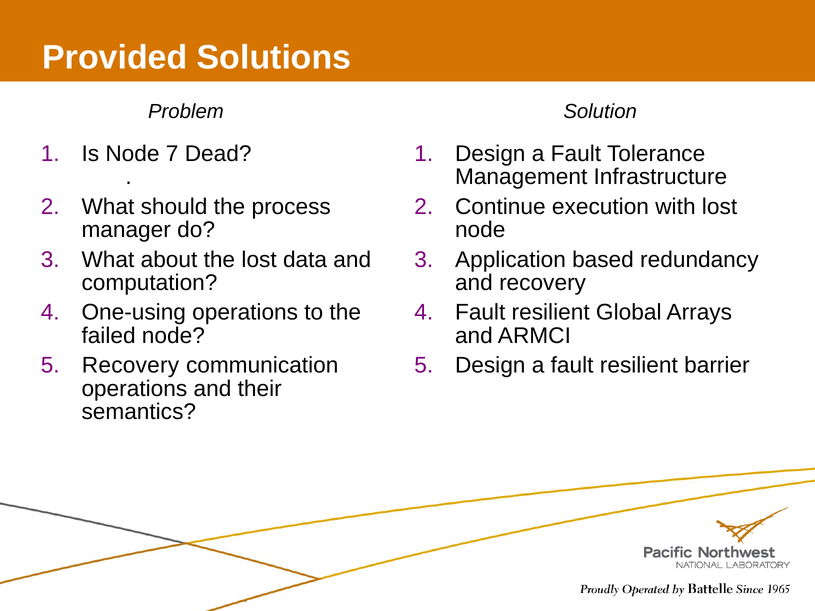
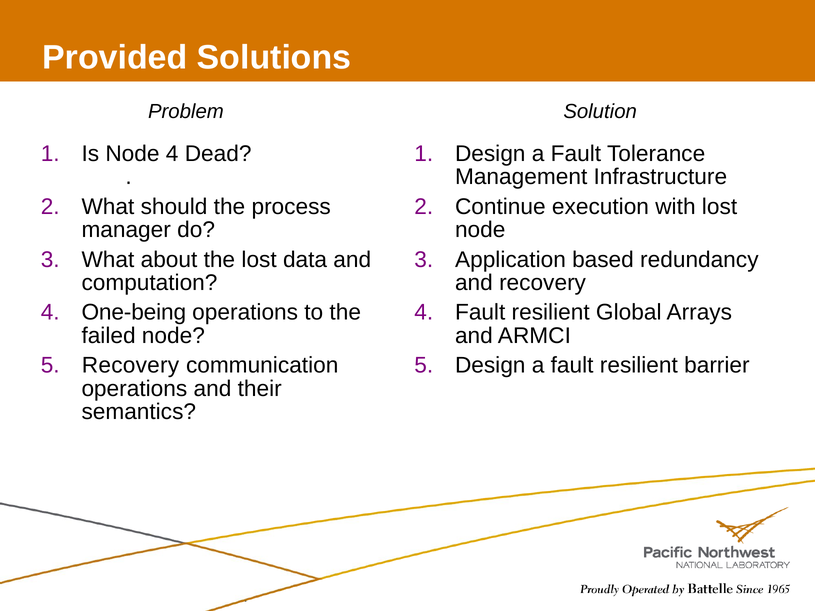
Node 7: 7 -> 4 (172, 154)
One-using: One-using -> One-being (134, 313)
